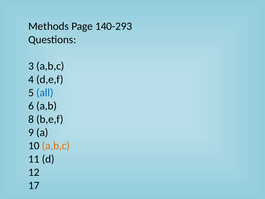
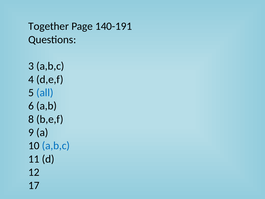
Methods: Methods -> Together (49, 26)
140-293: 140-293 -> 140-191 (114, 26)
a,b,c colour: orange -> blue (56, 146)
